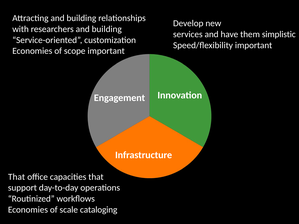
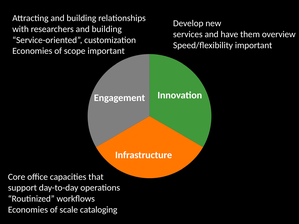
simplistic: simplistic -> overview (279, 34)
That: That -> Core (17, 177)
